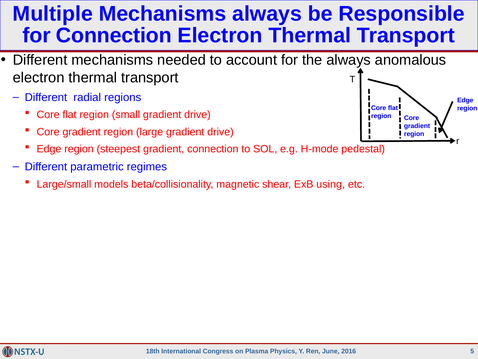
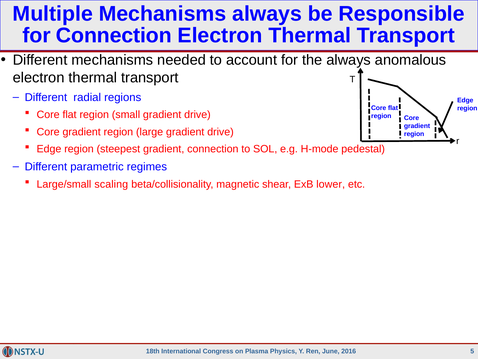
models: models -> scaling (111, 184)
using: using -> lower (331, 184)
